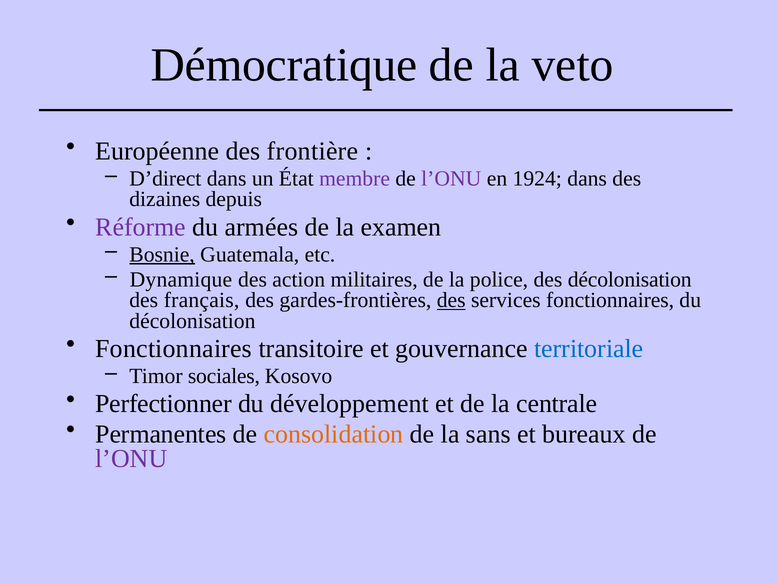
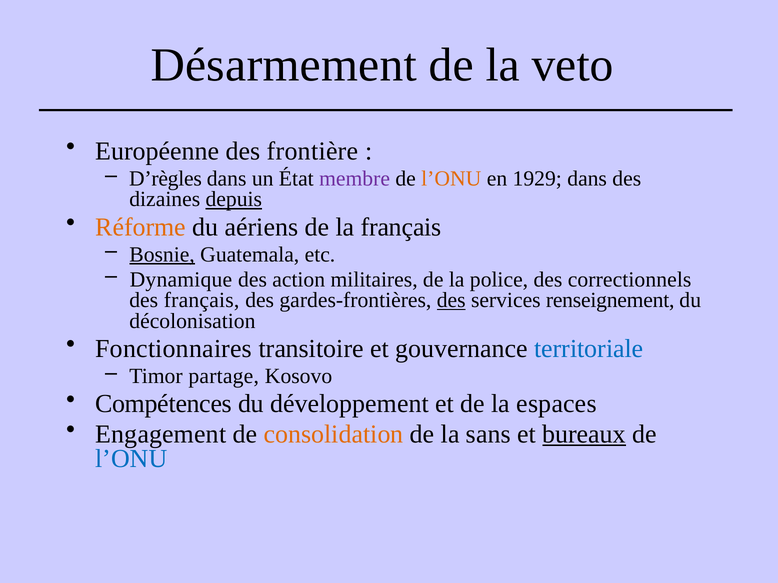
Démocratique: Démocratique -> Désarmement (284, 65)
D’direct: D’direct -> D’règles (165, 179)
l’ONU colour: purple -> orange (451, 179)
1924: 1924 -> 1929 (537, 179)
depuis underline: none -> present (234, 199)
Réforme colour: purple -> orange (141, 227)
armées: armées -> aériens (261, 227)
la examen: examen -> français (401, 227)
des décolonisation: décolonisation -> correctionnels (630, 280)
services fonctionnaires: fonctionnaires -> renseignement (610, 301)
sociales: sociales -> partage (224, 376)
Perfectionner: Perfectionner -> Compétences (164, 404)
centrale: centrale -> espaces (557, 404)
Permanentes: Permanentes -> Engagement (161, 434)
bureaux underline: none -> present (584, 434)
l’ONU colour: purple -> blue (131, 459)
